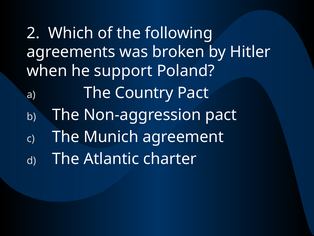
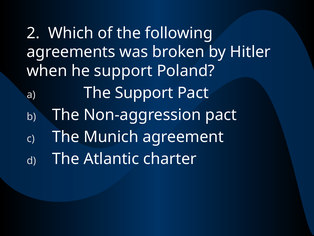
The Country: Country -> Support (144, 93)
